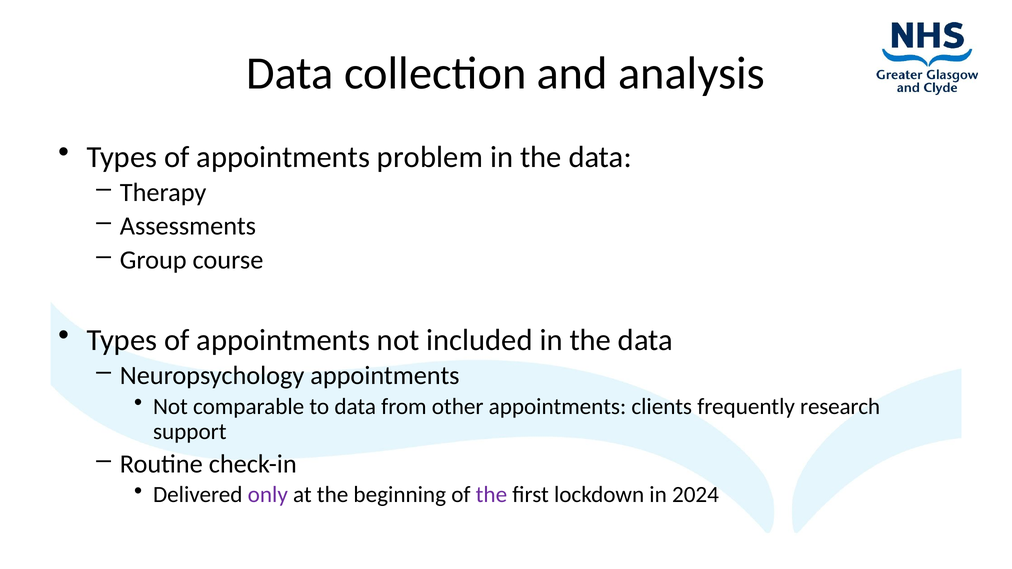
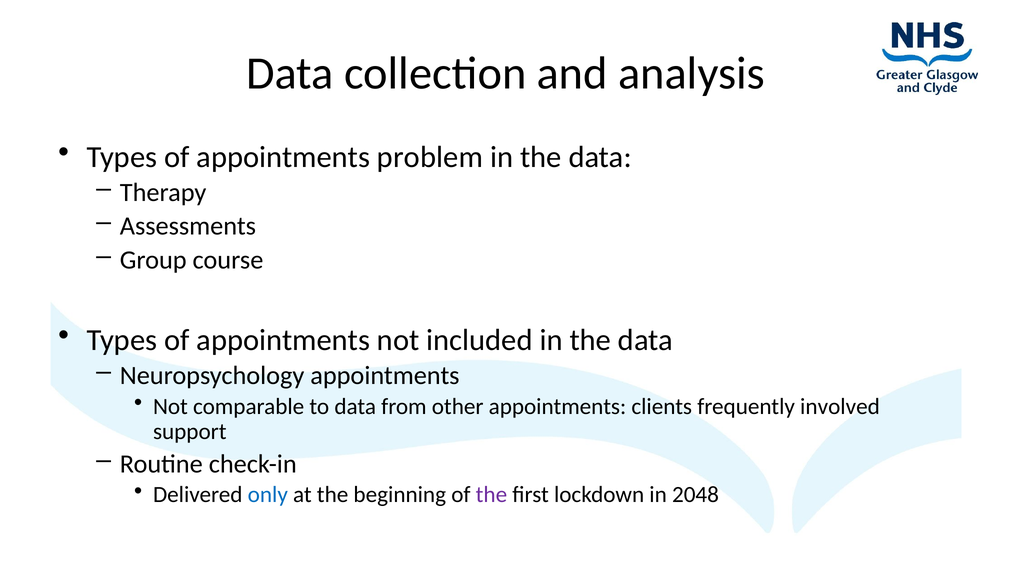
research: research -> involved (840, 407)
only colour: purple -> blue (268, 495)
2024: 2024 -> 2048 (695, 495)
